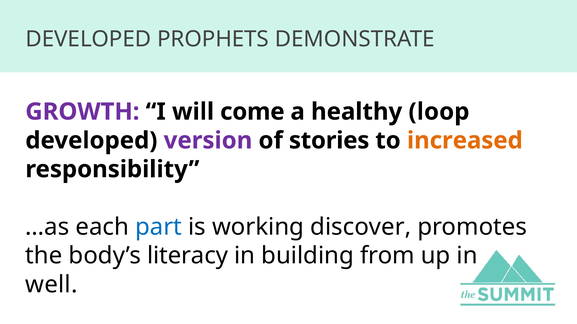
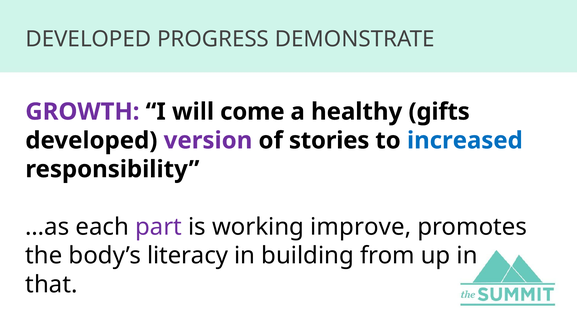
PROPHETS: PROPHETS -> PROGRESS (213, 39)
loop: loop -> gifts (439, 112)
increased colour: orange -> blue (465, 141)
part colour: blue -> purple (159, 227)
discover: discover -> improve (361, 227)
well: well -> that (51, 285)
